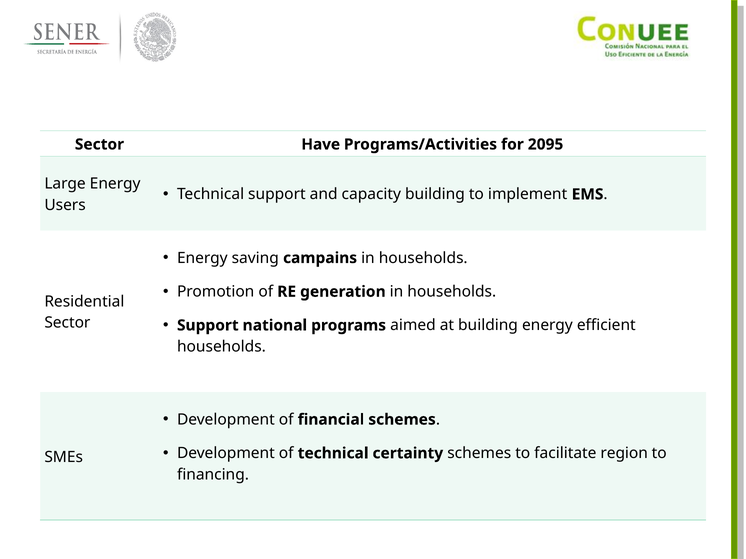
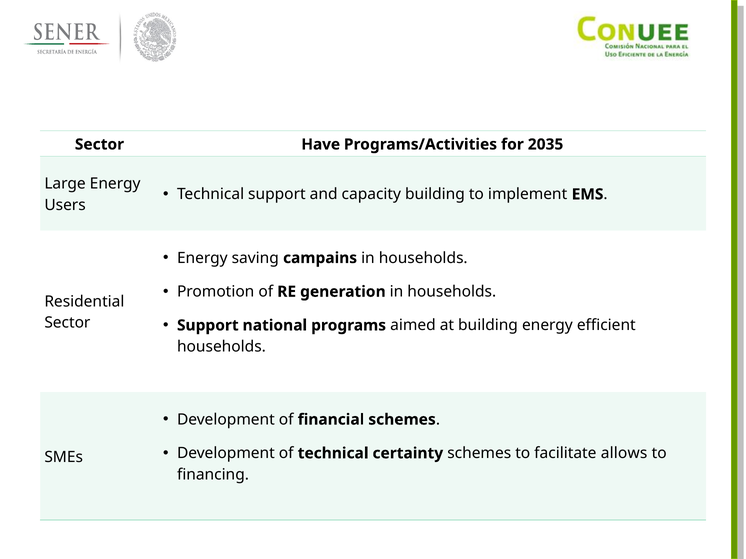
2095: 2095 -> 2035 (546, 145)
region: region -> allows (624, 454)
